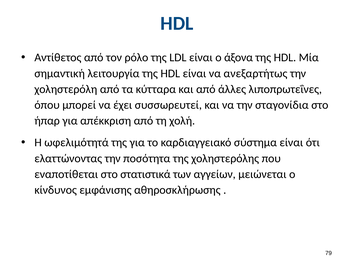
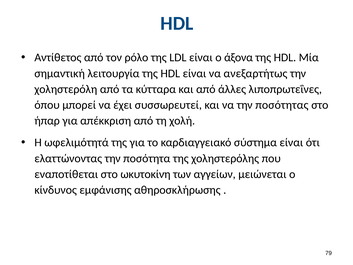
σταγονίδια: σταγονίδια -> ποσότητας (282, 105)
στατιστικά: στατιστικά -> ωκυτοκίνη (145, 174)
